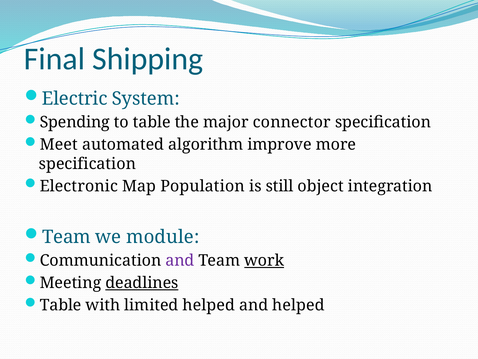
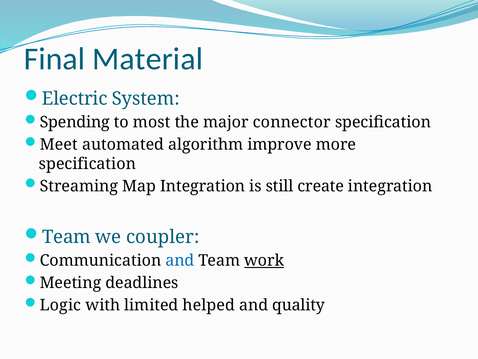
Shipping: Shipping -> Material (148, 59)
to table: table -> most (152, 122)
Electronic: Electronic -> Streaming (79, 186)
Map Population: Population -> Integration (203, 186)
object: object -> create (321, 186)
module: module -> coupler (163, 237)
and colour: purple -> blue (180, 260)
deadlines underline: present -> none (142, 283)
Table: Table -> Logic (61, 305)
and helped: helped -> quality (299, 305)
